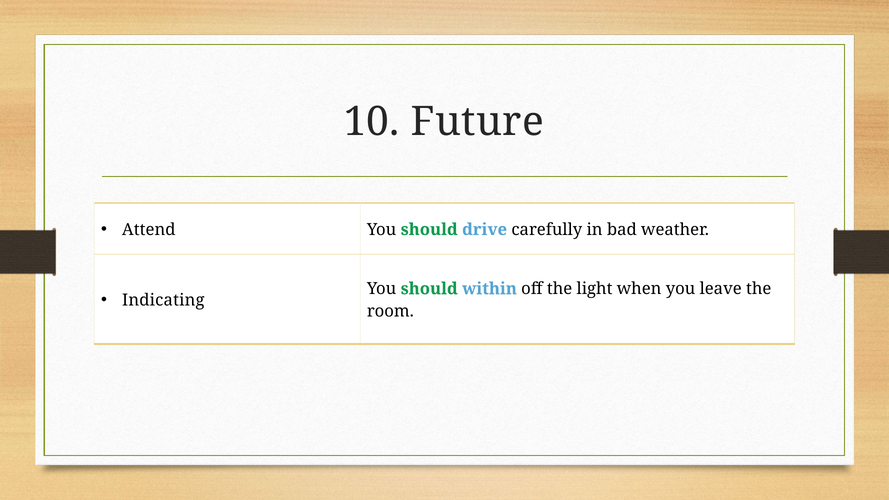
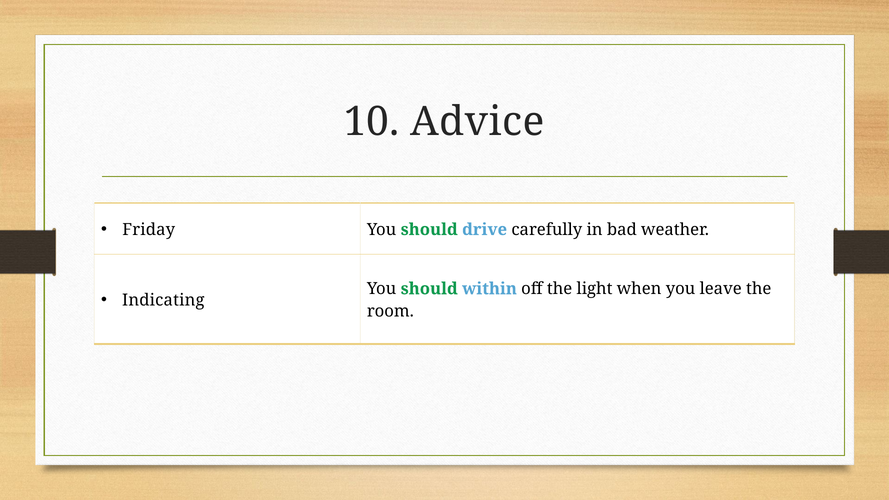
Future: Future -> Advice (477, 122)
Attend: Attend -> Friday (149, 230)
